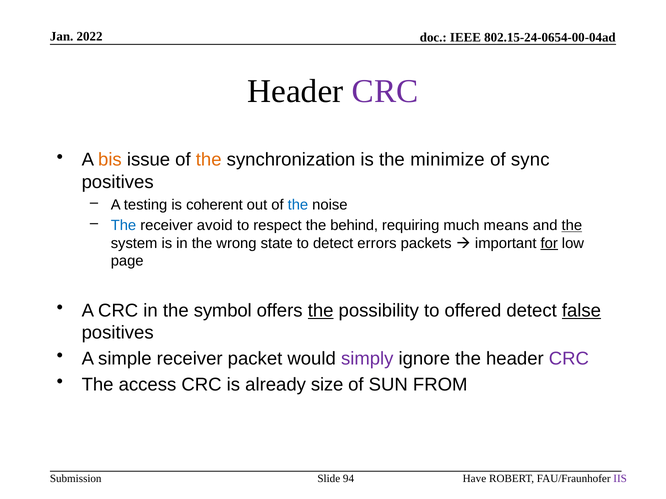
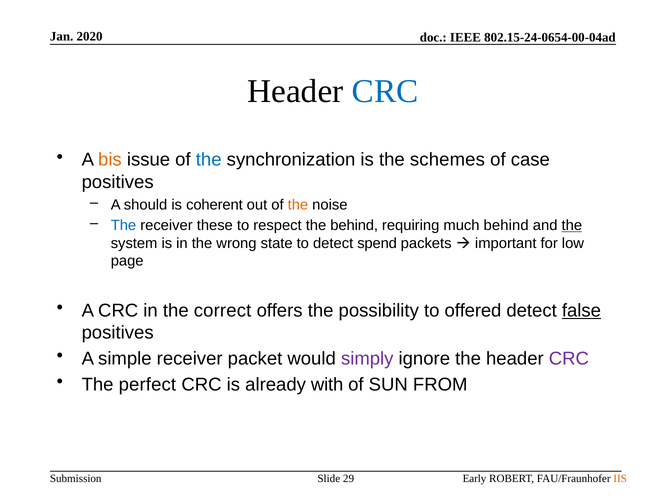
2022: 2022 -> 2020 (90, 36)
CRC colour: purple -> blue (385, 91)
the colour: orange -> blue (209, 160)
minimize: minimize -> schemes (447, 160)
sync: sync -> case (530, 160)
testing: testing -> should (146, 205)
the colour: blue -> orange (298, 205)
avoid: avoid -> these (215, 226)
much means: means -> behind (506, 226)
errors: errors -> spend (377, 243)
for underline: present -> none (549, 243)
symbol: symbol -> correct (223, 311)
the underline: present -> none (321, 311)
access: access -> perfect (147, 385)
size: size -> with (327, 385)
Have: Have -> Early (475, 479)
IIS colour: purple -> orange (620, 479)
94: 94 -> 29 (349, 479)
